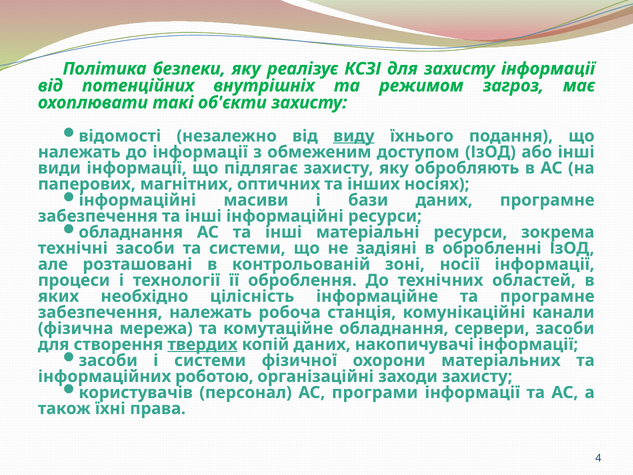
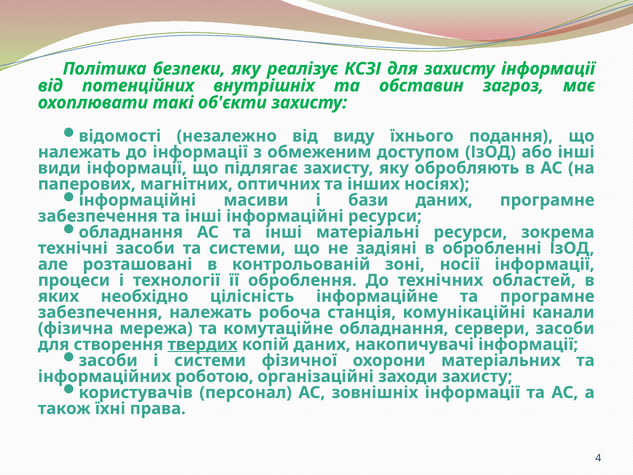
режимом: режимом -> обставин (421, 86)
виду underline: present -> none (354, 136)
програми: програми -> зовнішніх (375, 392)
